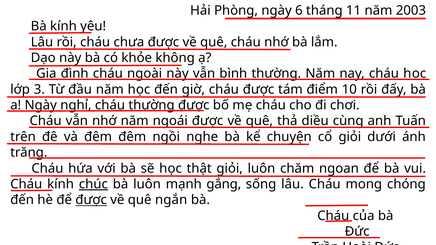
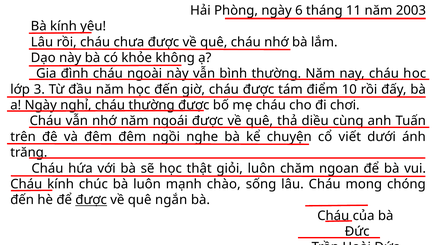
cổ giỏi: giỏi -> viết (350, 137)
chúc underline: present -> none (93, 184)
gắng: gắng -> chào (224, 184)
